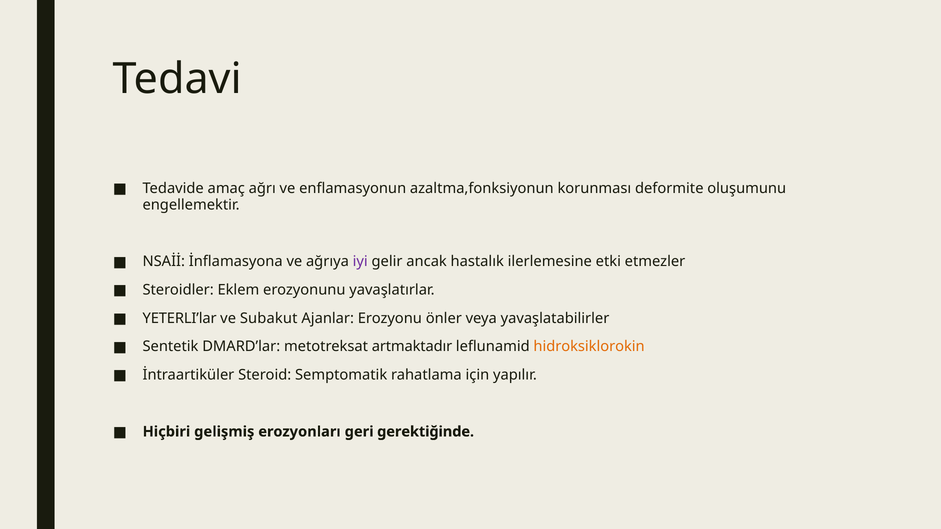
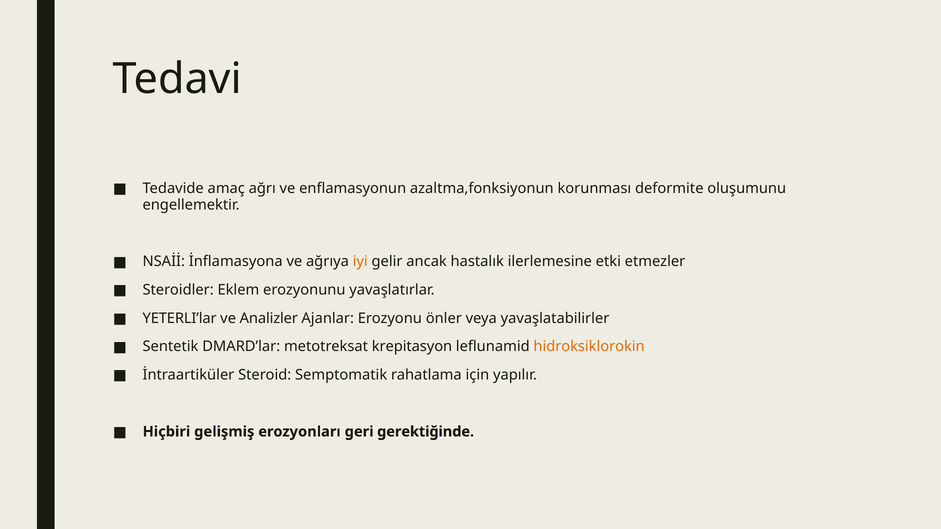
iyi colour: purple -> orange (360, 262)
Subakut: Subakut -> Analizler (269, 318)
artmaktadır: artmaktadır -> krepitasyon (412, 347)
